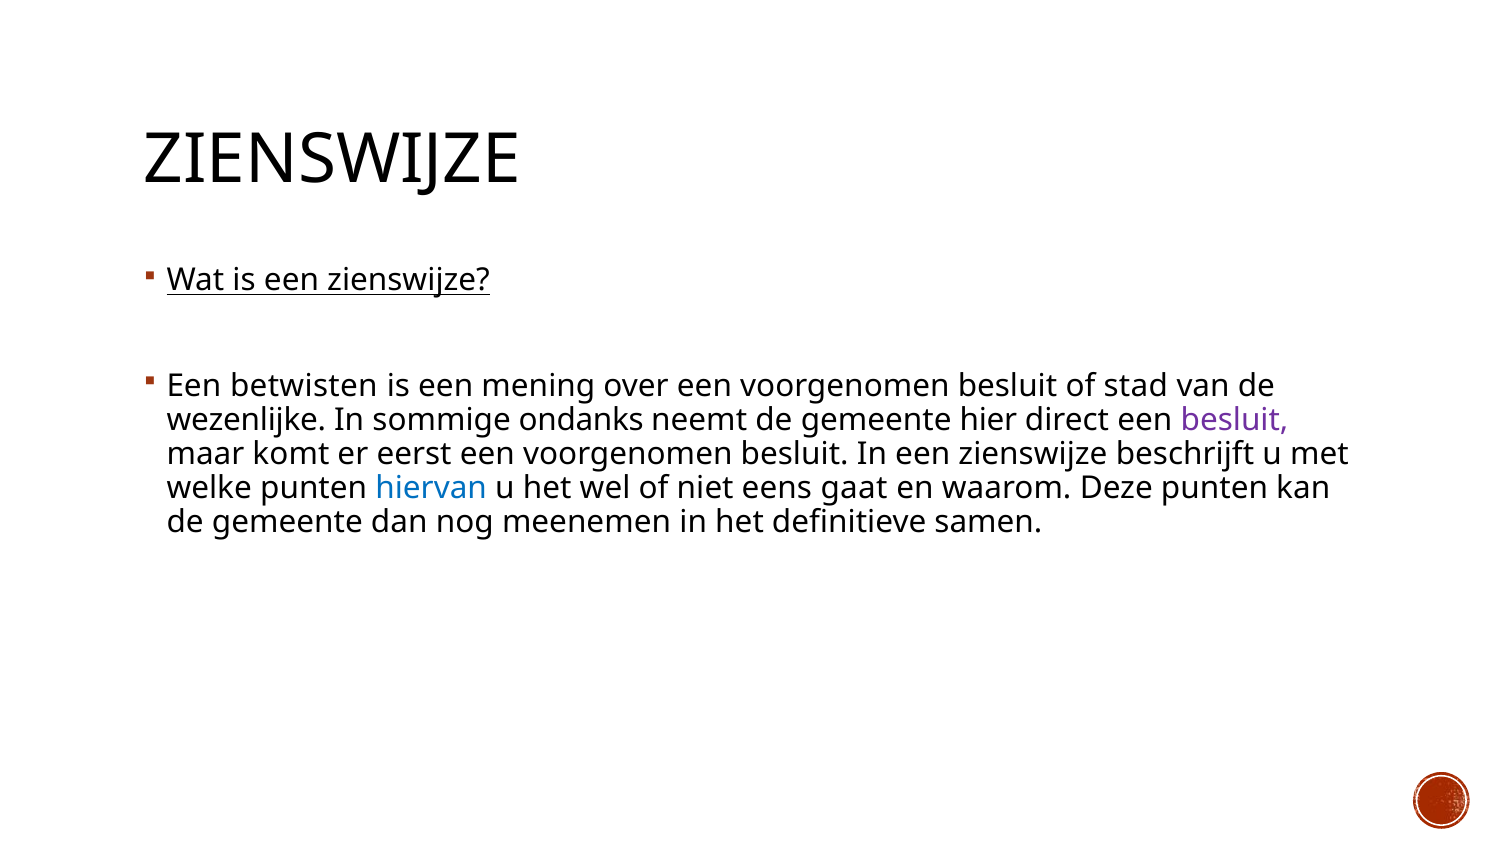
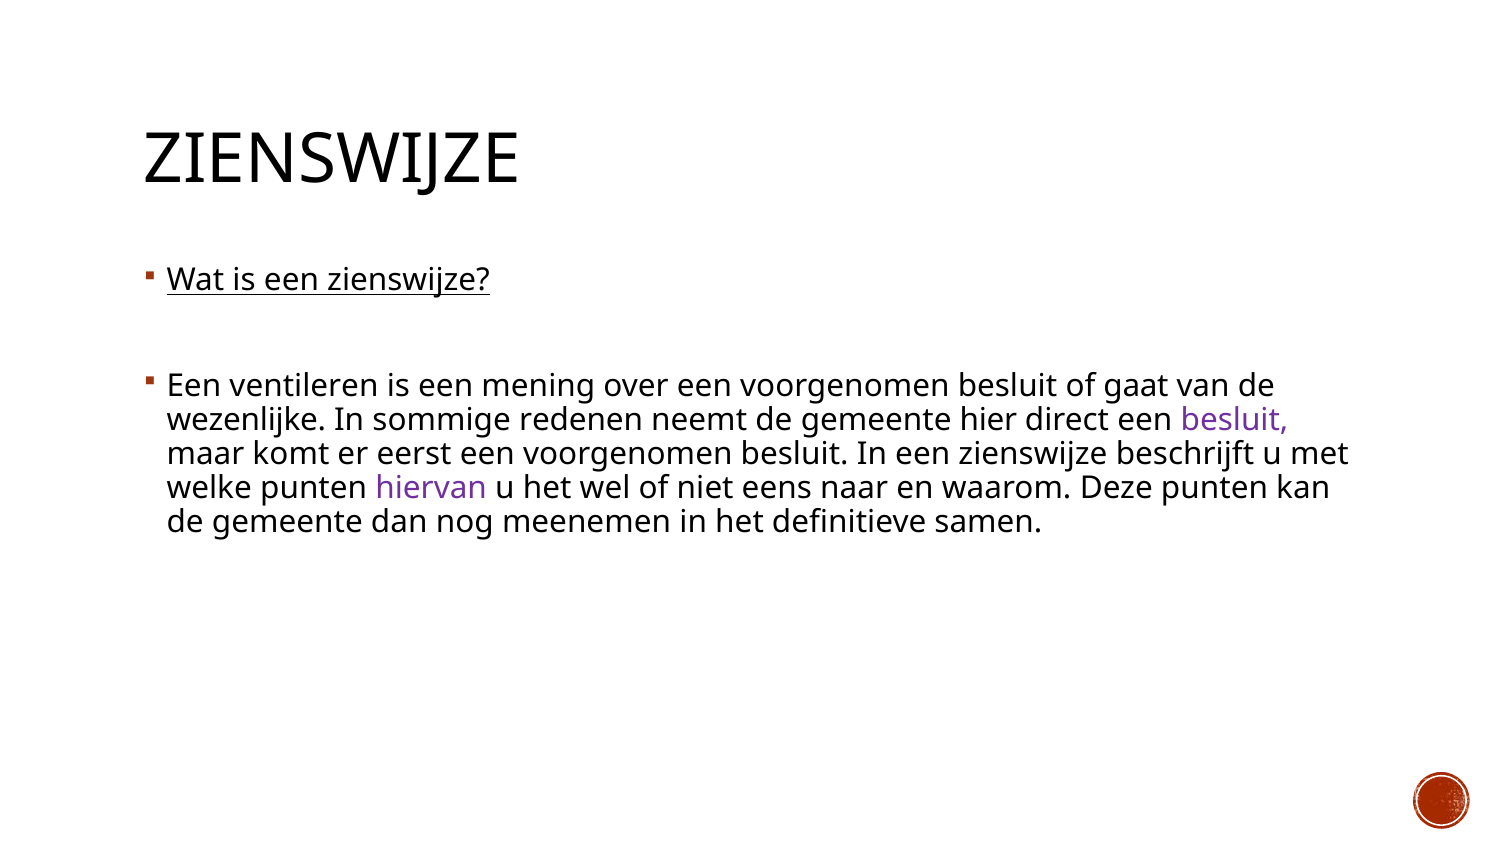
betwisten: betwisten -> ventileren (304, 386)
stad: stad -> gaat (1136, 386)
ondanks: ondanks -> redenen (581, 420)
hiervan colour: blue -> purple (431, 488)
gaat: gaat -> naar (854, 488)
